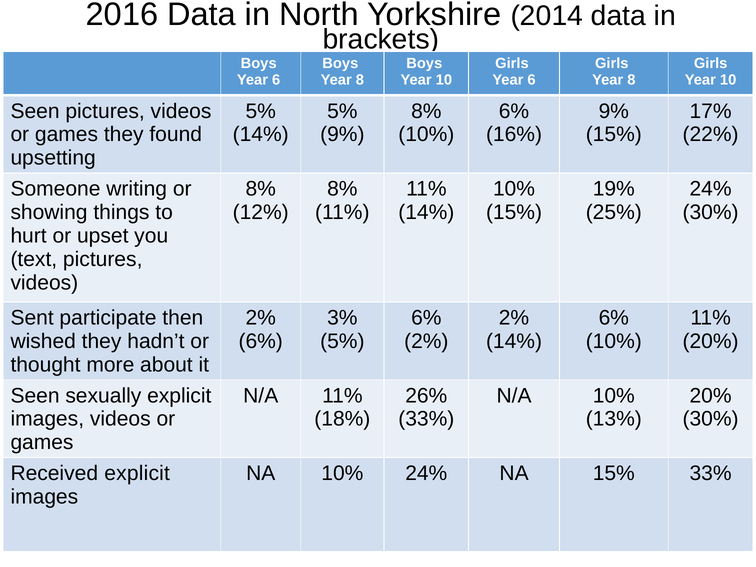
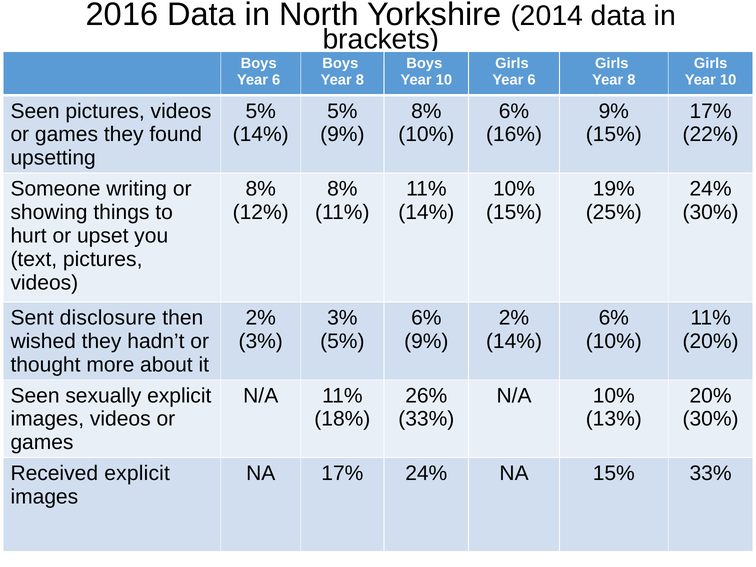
participate: participate -> disclosure (108, 318)
6%: 6% -> 3% (261, 341)
2%: 2% -> 9% (426, 341)
NA 10%: 10% -> 17% (342, 473)
